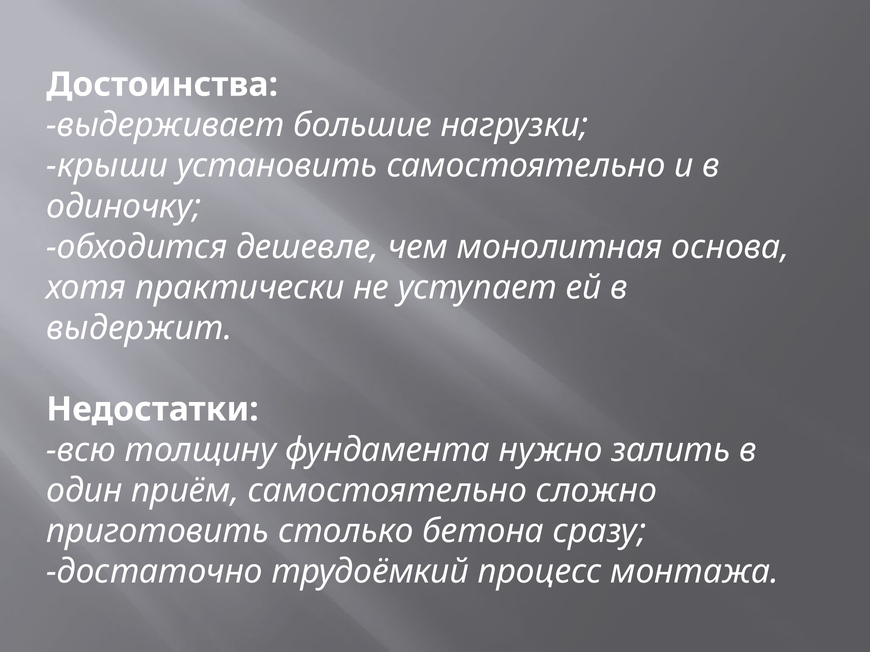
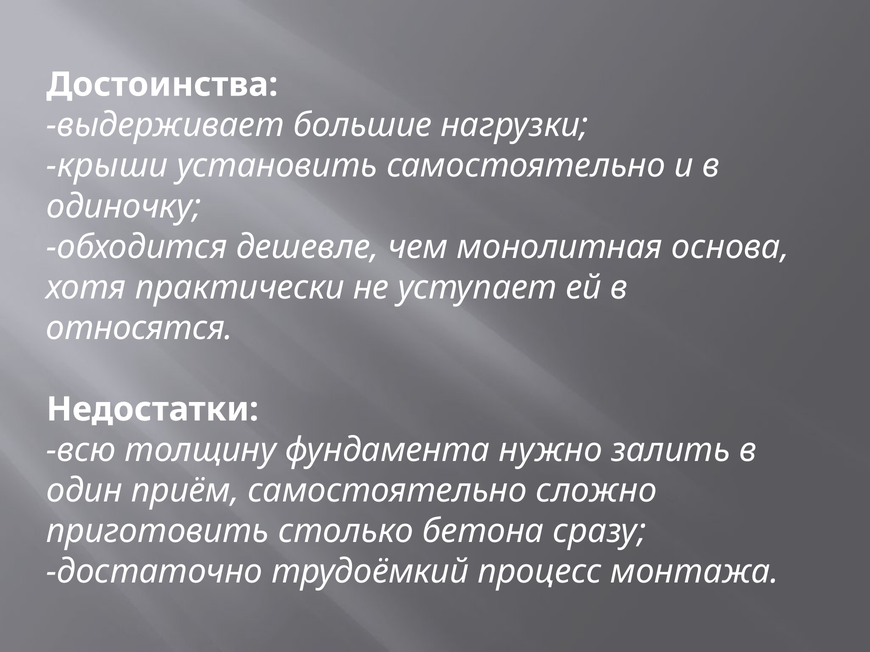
выдержит: выдержит -> относятся (140, 328)
